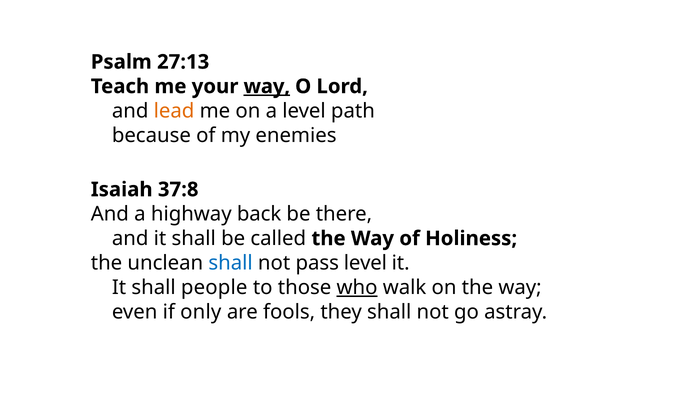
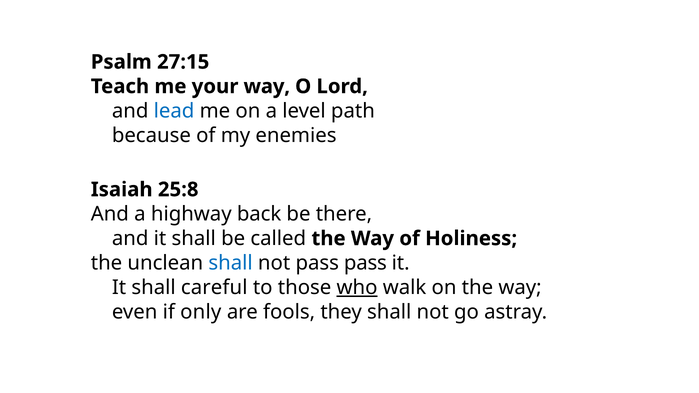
27:13: 27:13 -> 27:15 (183, 62)
way underline: present -> none (267, 86)
lead colour: orange -> blue (174, 111)
37:8: 37:8 -> 25:8 (178, 190)
pass level: level -> pass (365, 263)
people: people -> careful (214, 288)
